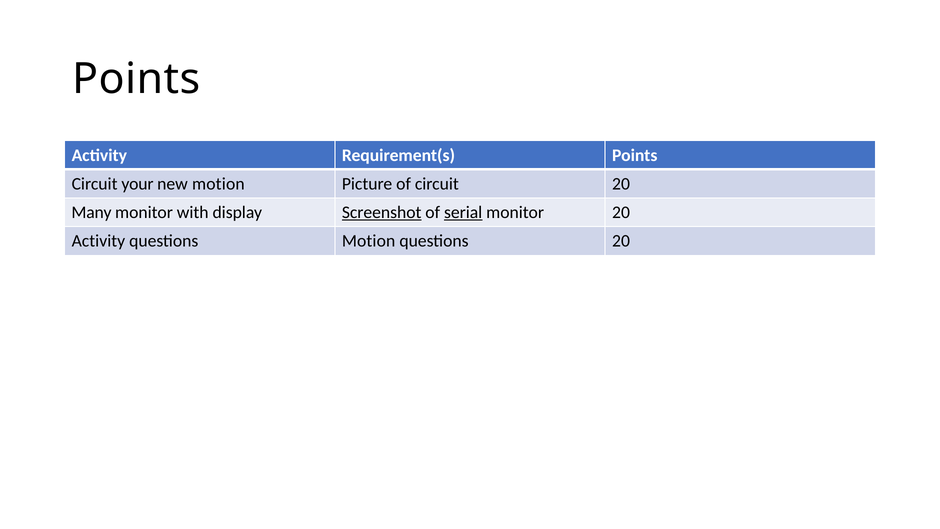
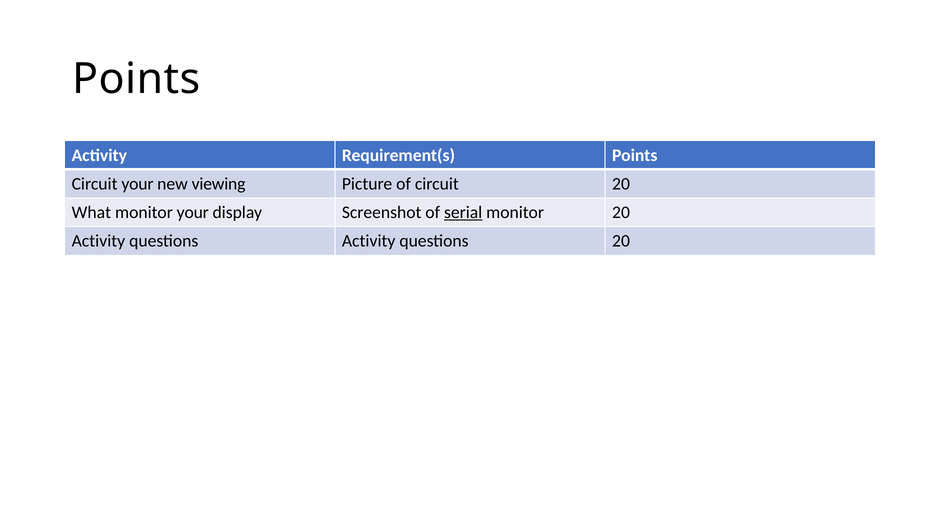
new motion: motion -> viewing (219, 184)
Many: Many -> What (91, 212)
monitor with: with -> your (193, 212)
Screenshot underline: present -> none (382, 212)
questions Motion: Motion -> Activity (369, 241)
